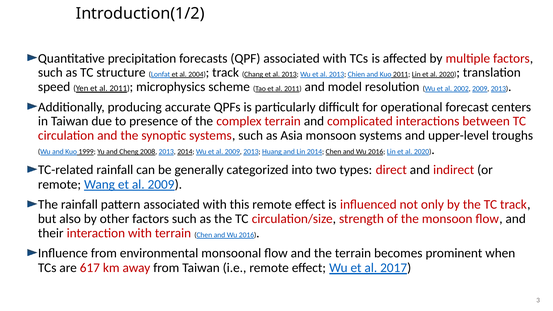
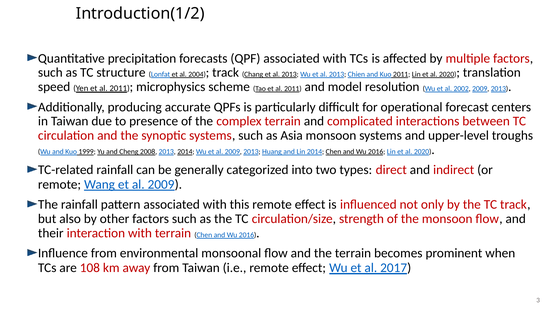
617: 617 -> 108 (90, 268)
